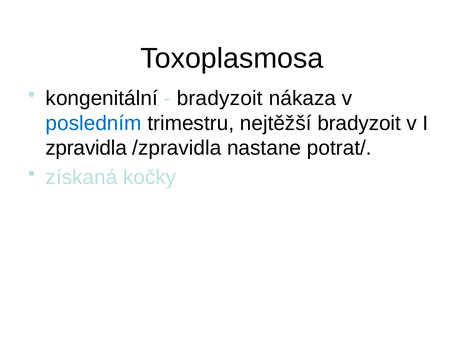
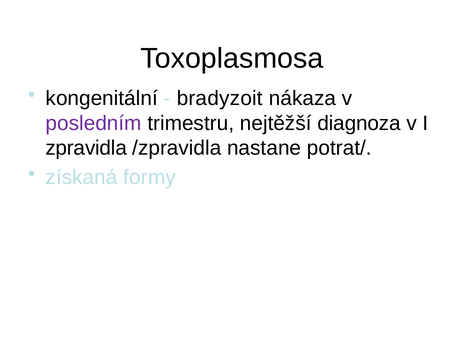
posledním colour: blue -> purple (94, 123)
nejtěžší bradyzoit: bradyzoit -> diagnoza (359, 123)
kočky: kočky -> formy (150, 177)
